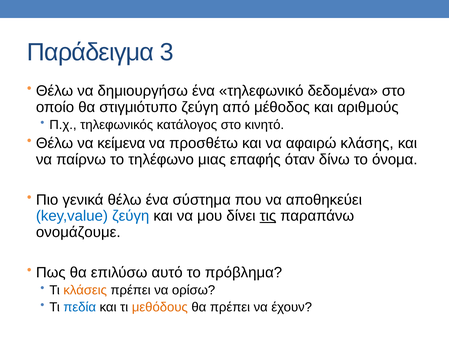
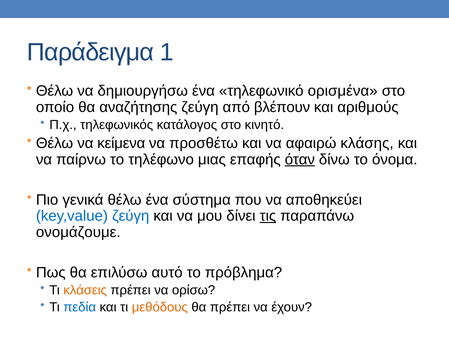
3: 3 -> 1 (167, 52)
δεδομένα: δεδομένα -> ορισμένα (343, 91)
στιγμιότυπο: στιγμιότυπο -> αναζήτησης (138, 107)
μέθοδος: μέθοδος -> βλέπουν (282, 107)
όταν underline: none -> present (300, 159)
